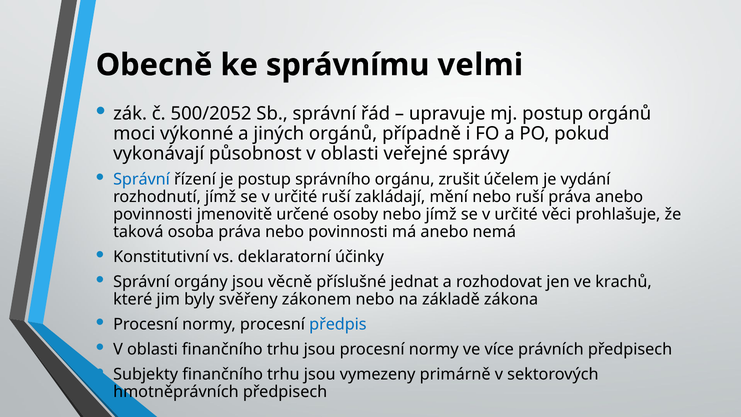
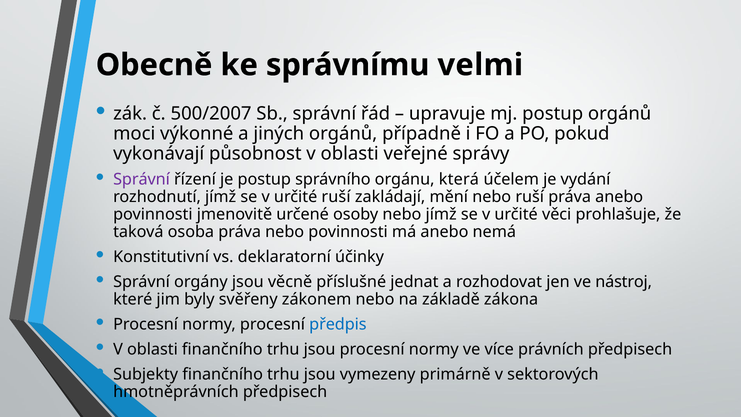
500/2052: 500/2052 -> 500/2007 (211, 114)
Správní colour: blue -> purple (142, 179)
zrušit: zrušit -> která (459, 179)
krachů: krachů -> nástroj (624, 282)
